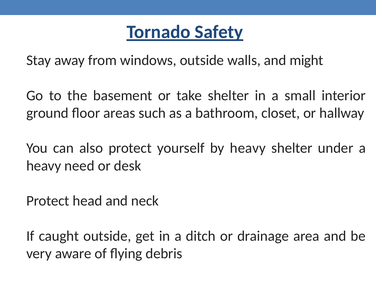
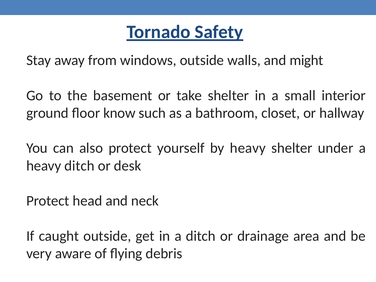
areas: areas -> know (119, 113)
heavy need: need -> ditch (79, 166)
